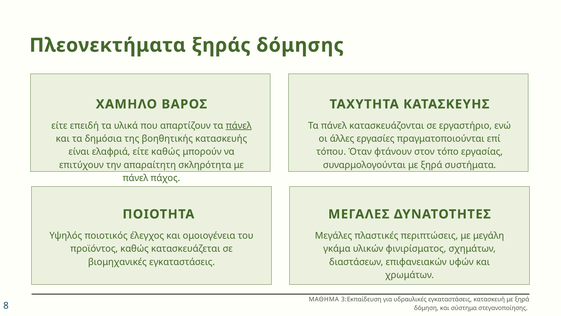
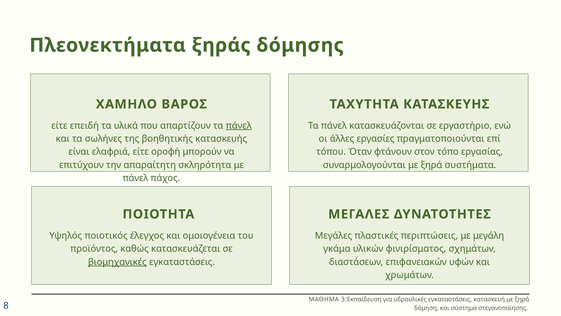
δημόσια: δημόσια -> σωλήνες (103, 139)
είτε καθώς: καθώς -> οροφή (166, 152)
βιομηχανικές underline: none -> present (117, 262)
